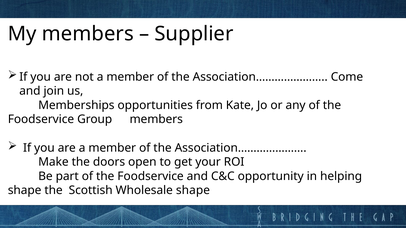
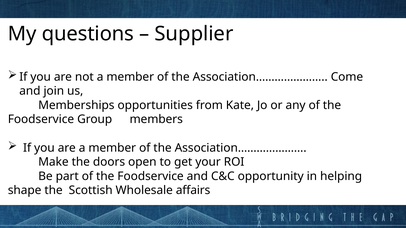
My members: members -> questions (88, 34)
Wholesale shape: shape -> affairs (193, 191)
